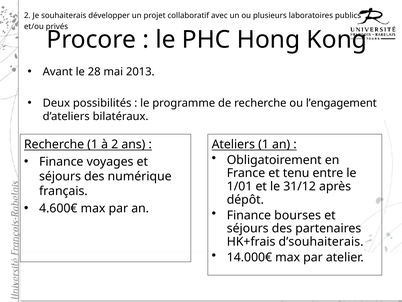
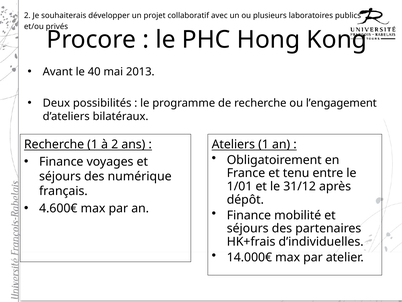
28: 28 -> 40 (94, 72)
bourses: bourses -> mobilité (298, 215)
d’souhaiterais: d’souhaiterais -> d’individuelles (321, 241)
